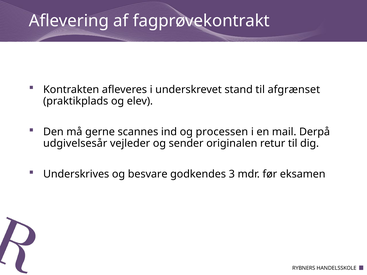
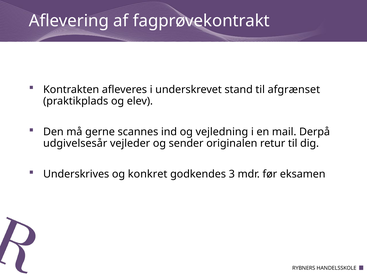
processen: processen -> vejledning (222, 132)
besvare: besvare -> konkret (148, 174)
